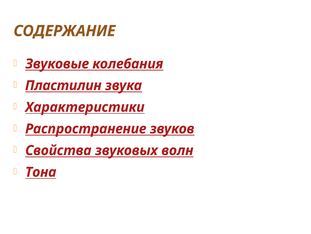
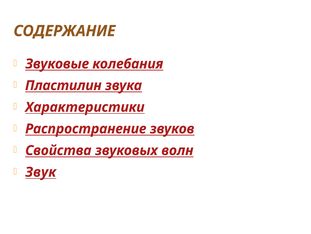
Тона: Тона -> Звук (41, 172)
